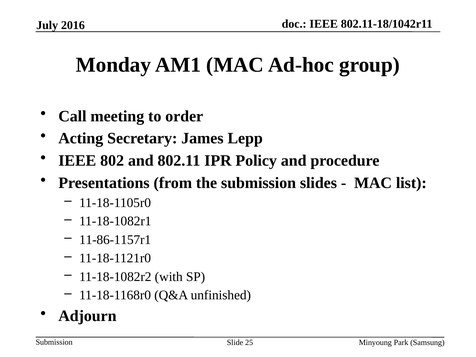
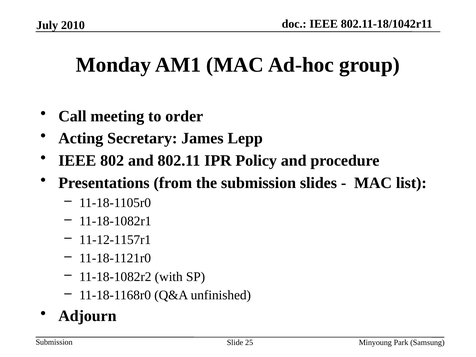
2016: 2016 -> 2010 (73, 25)
11-86-1157r1: 11-86-1157r1 -> 11-12-1157r1 (115, 240)
